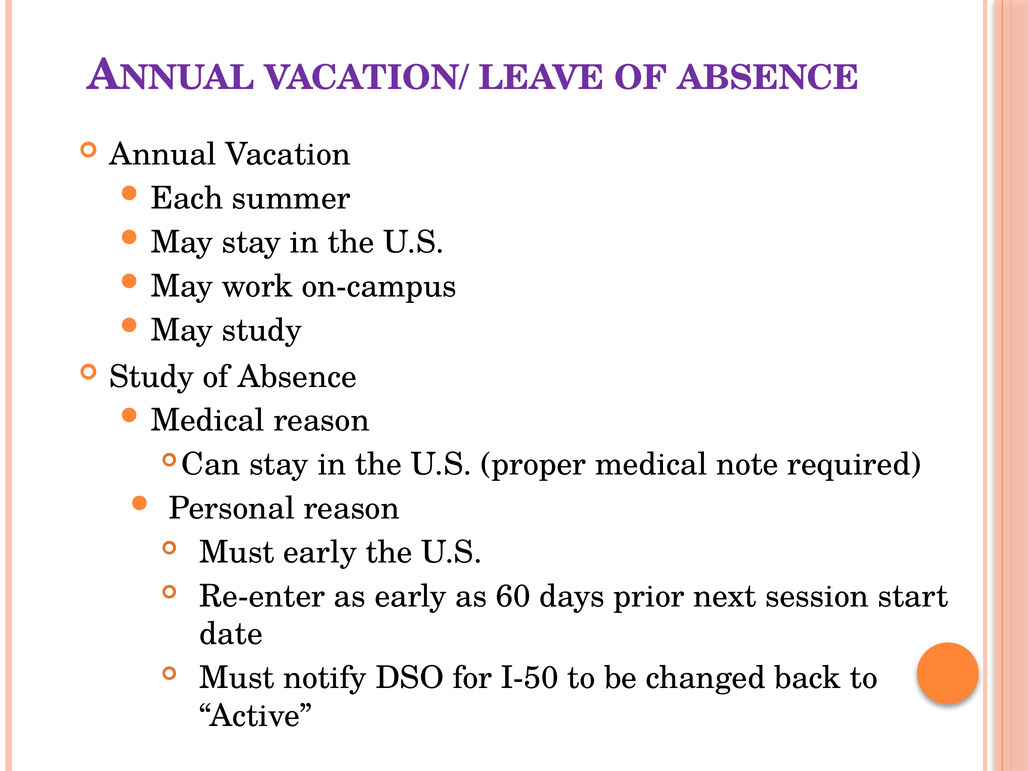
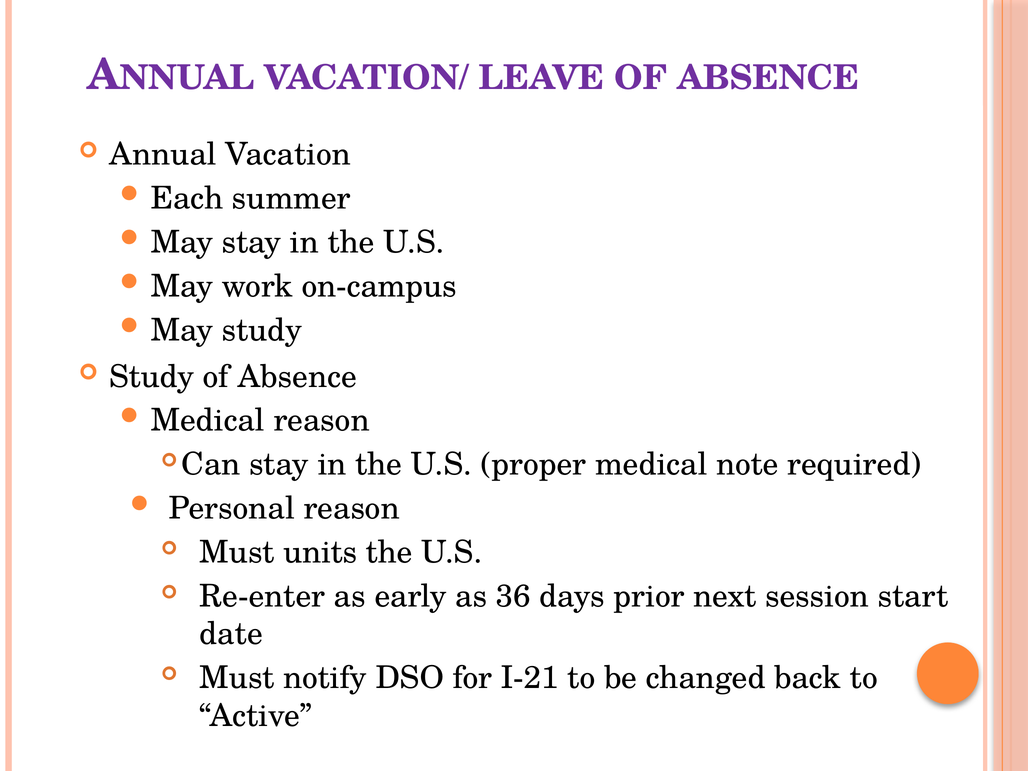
Must early: early -> units (320, 552)
60: 60 -> 36 (513, 596)
I-50: I-50 -> I-21 (530, 678)
